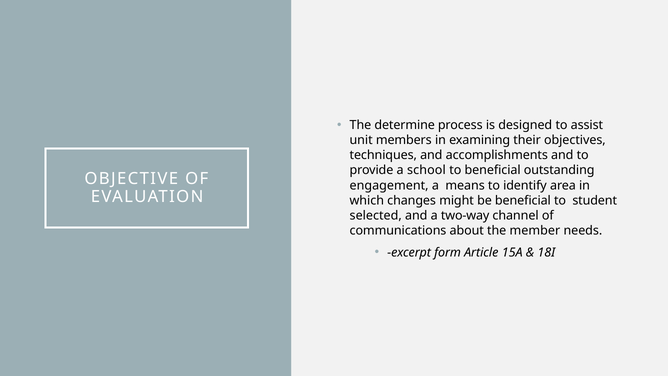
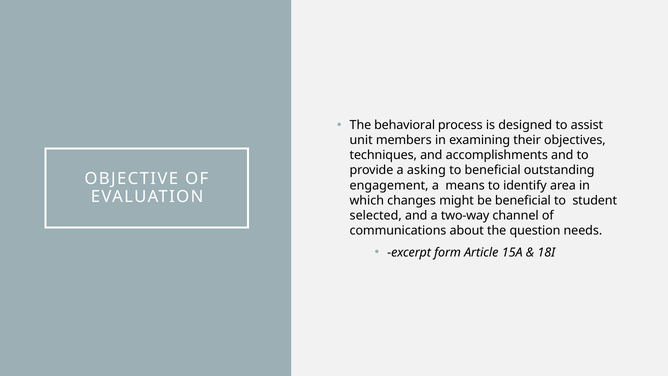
determine: determine -> behavioral (405, 125)
school: school -> asking (426, 170)
member: member -> question (535, 230)
